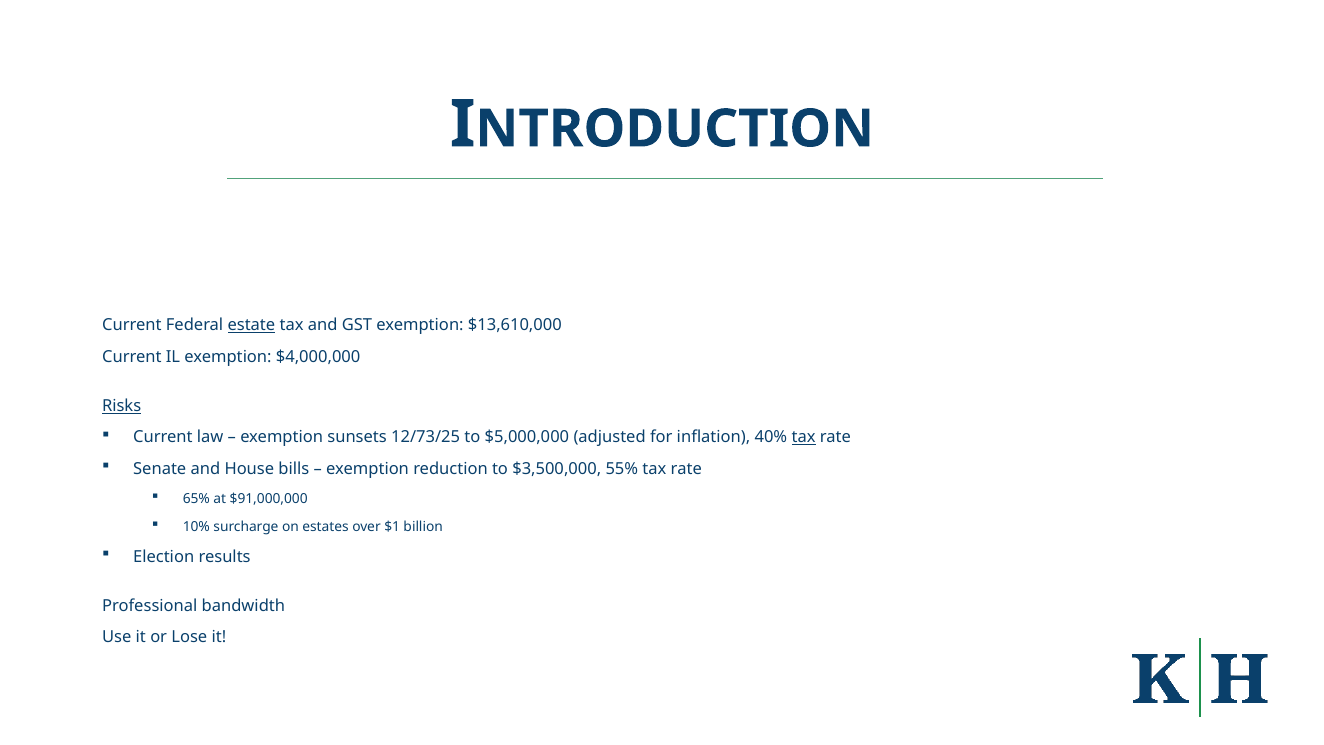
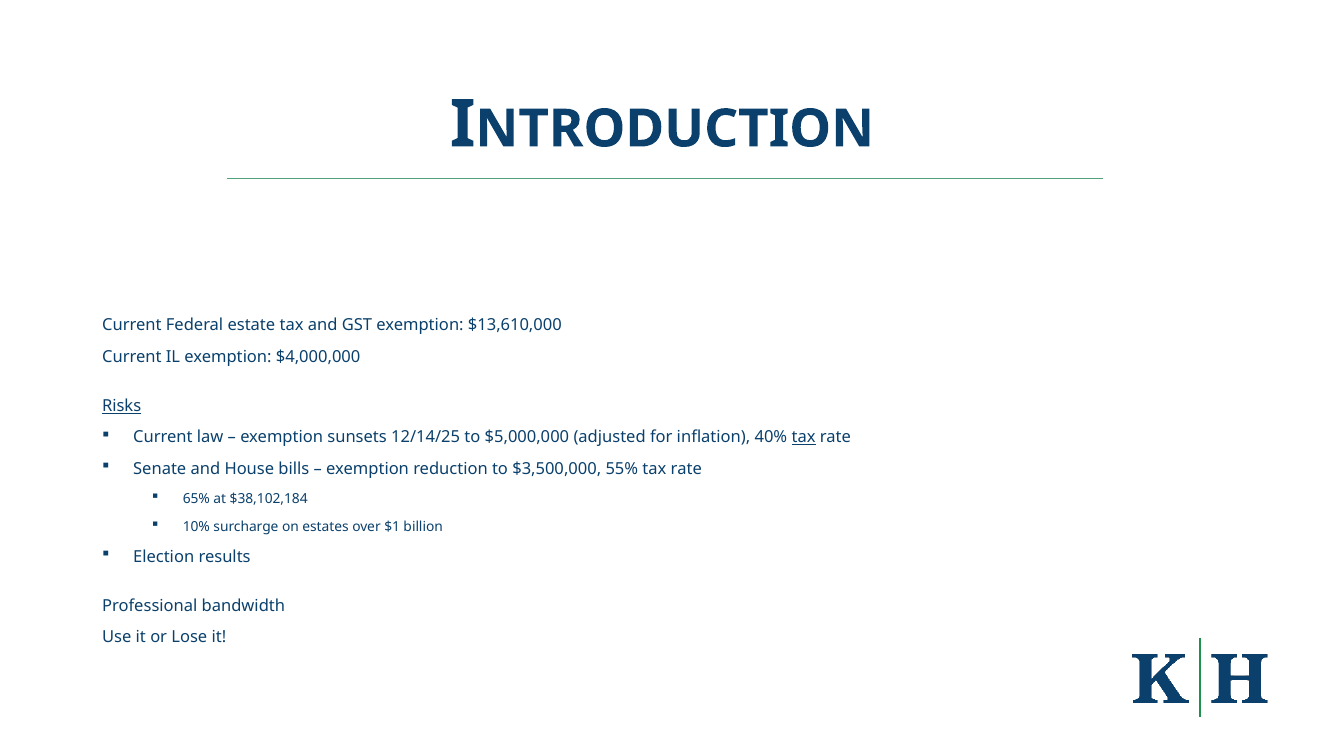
estate underline: present -> none (251, 325)
12/73/25: 12/73/25 -> 12/14/25 (426, 437)
$91,000,000: $91,000,000 -> $38,102,184 (269, 498)
